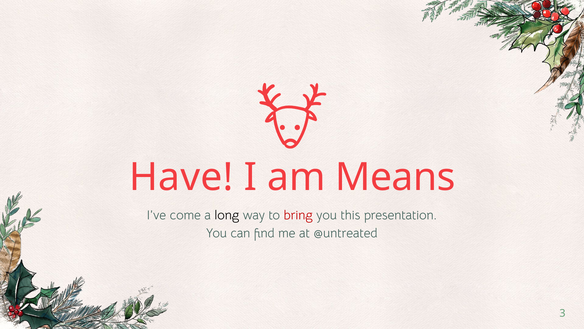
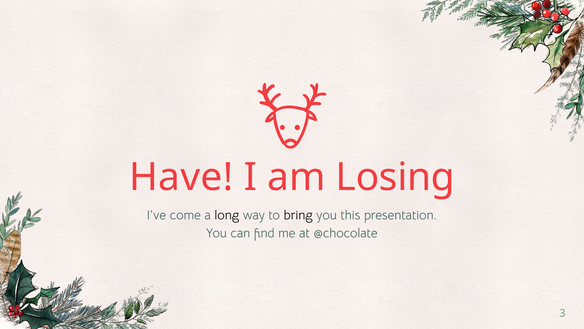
Means: Means -> Losing (395, 177)
bring colour: red -> black (298, 215)
@untreated: @untreated -> @chocolate (345, 233)
